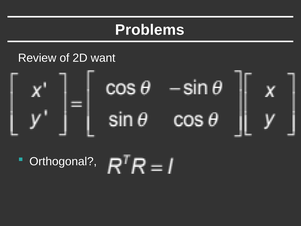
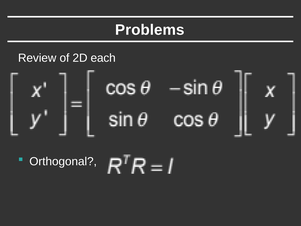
want: want -> each (103, 58)
